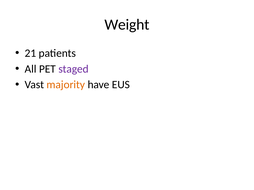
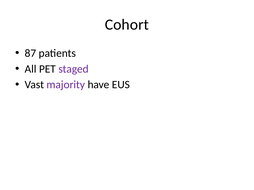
Weight: Weight -> Cohort (127, 25)
21: 21 -> 87 (30, 53)
majority colour: orange -> purple (66, 85)
